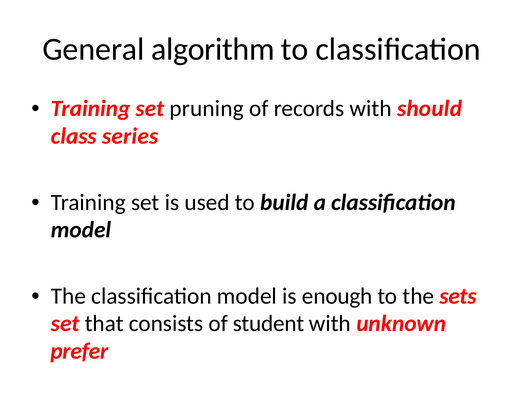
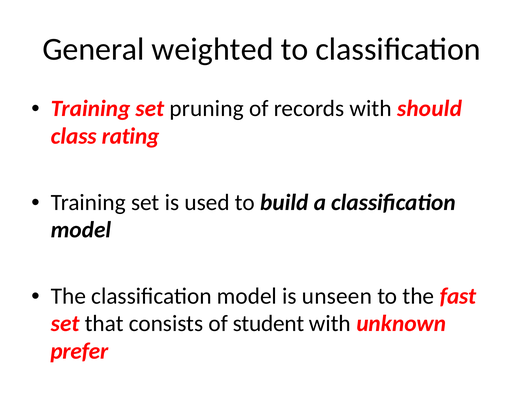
algorithm: algorithm -> weighted (213, 49)
series: series -> rating (131, 136)
enough: enough -> unseen (337, 296)
sets: sets -> fast (458, 296)
